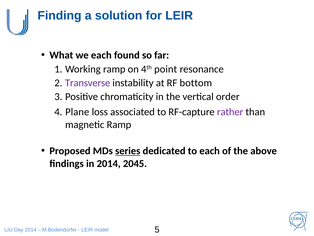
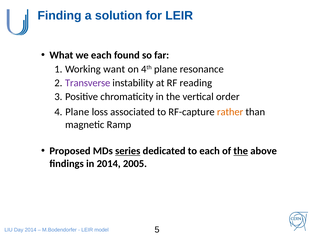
Working ramp: ramp -> want (114, 69)
4th point: point -> plane (166, 69)
bottom: bottom -> reading (196, 83)
rather colour: purple -> orange (230, 112)
the underline: none -> present (241, 151)
2045: 2045 -> 2005 (135, 163)
